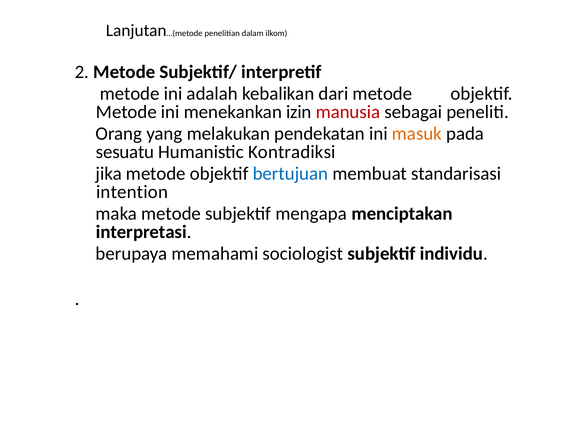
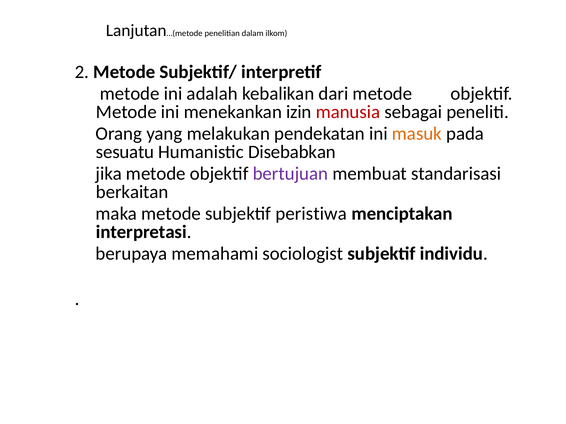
Kontradiksi: Kontradiksi -> Disebabkan (292, 152)
bertujuan colour: blue -> purple (290, 174)
intention: intention -> berkaitan (132, 192)
mengapa: mengapa -> peristiwa (311, 214)
